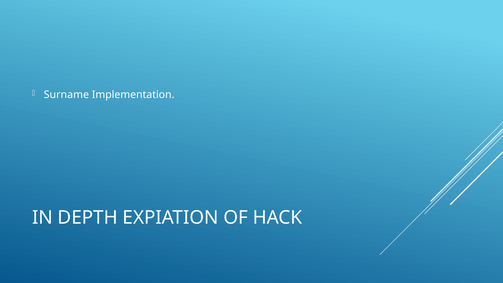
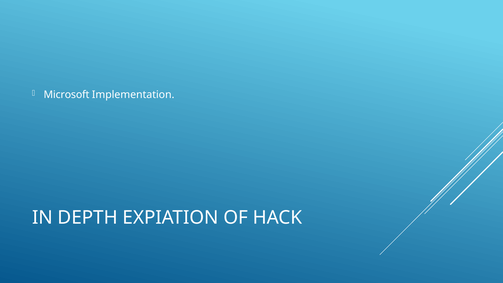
Surname: Surname -> Microsoft (67, 95)
